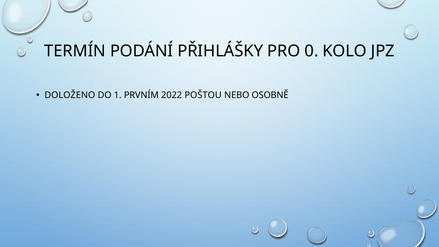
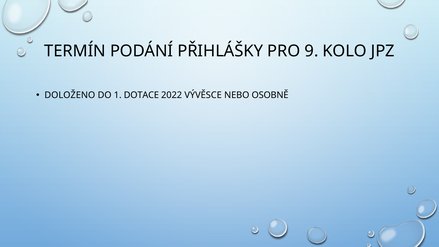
0: 0 -> 9 (312, 51)
PRVNÍM: PRVNÍM -> DOTACE (141, 95)
POŠTOU: POŠTOU -> VÝVĚSCE (203, 95)
